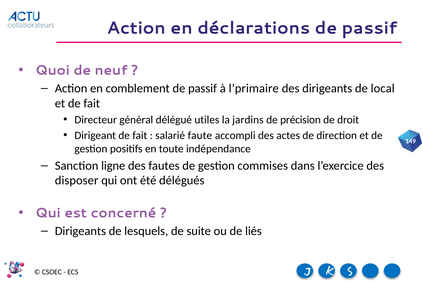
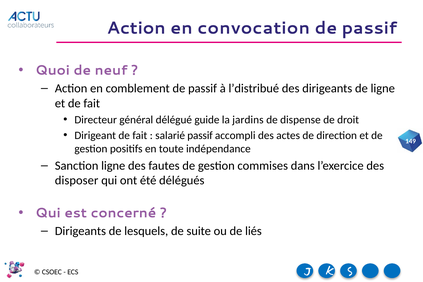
déclarations: déclarations -> convocation (254, 28)
l’primaire: l’primaire -> l’distribué (254, 89)
de local: local -> ligne (383, 89)
utiles: utiles -> guide (207, 120)
précision: précision -> dispense (300, 120)
salarié faute: faute -> passif (200, 135)
